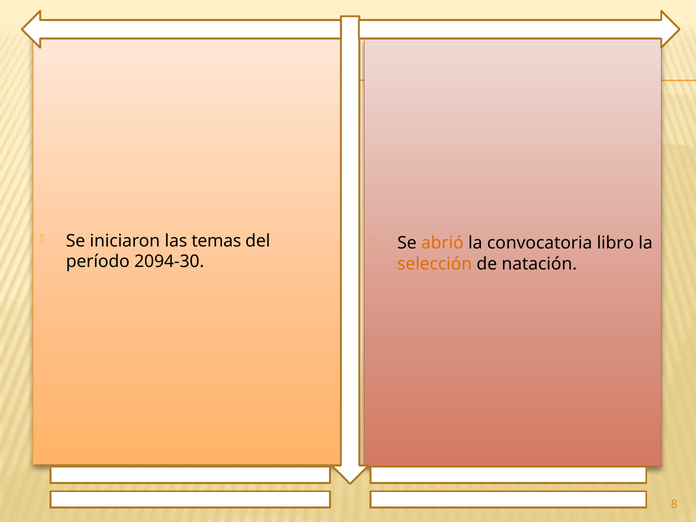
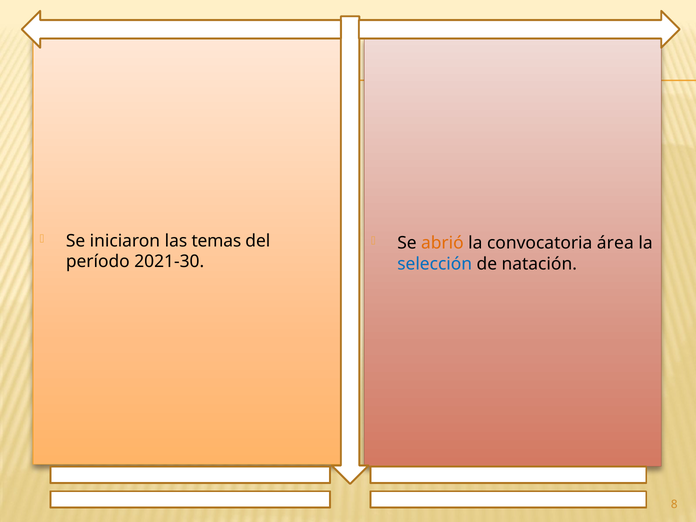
libro: libro -> área (615, 243)
2094-30: 2094-30 -> 2021-30 (169, 262)
selección colour: orange -> blue (435, 264)
